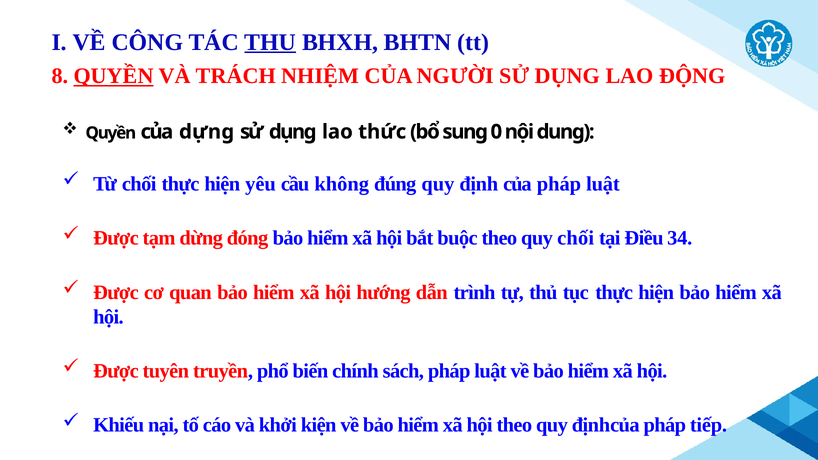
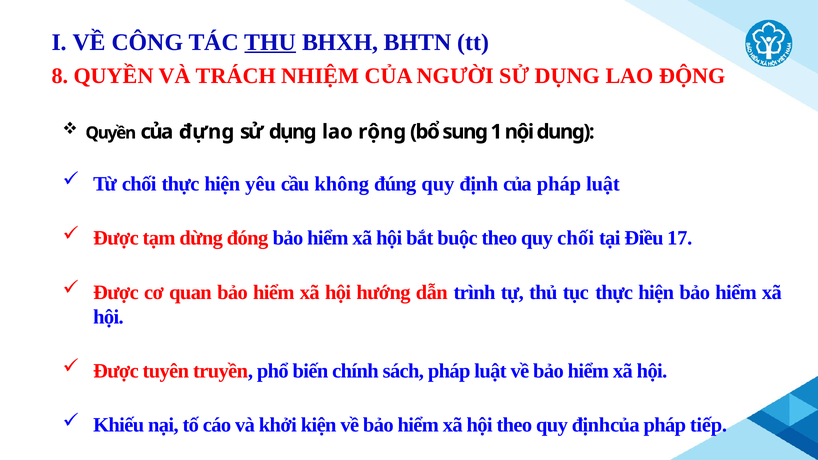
QUYỀN underline: present -> none (114, 76)
dựng: dựng -> đựng (207, 132)
thức: thức -> rộng (382, 132)
0: 0 -> 1 (496, 132)
34: 34 -> 17 (680, 238)
